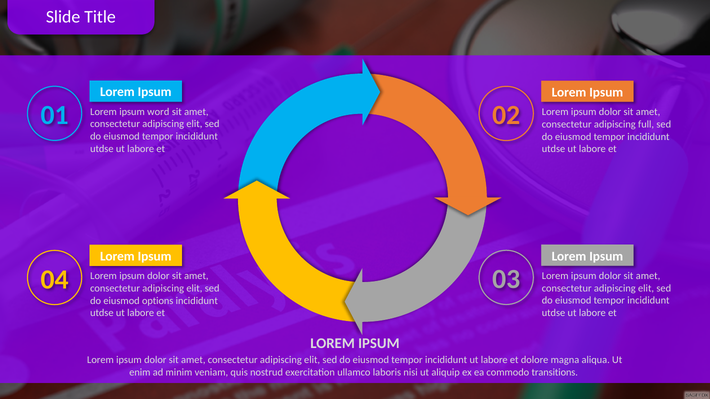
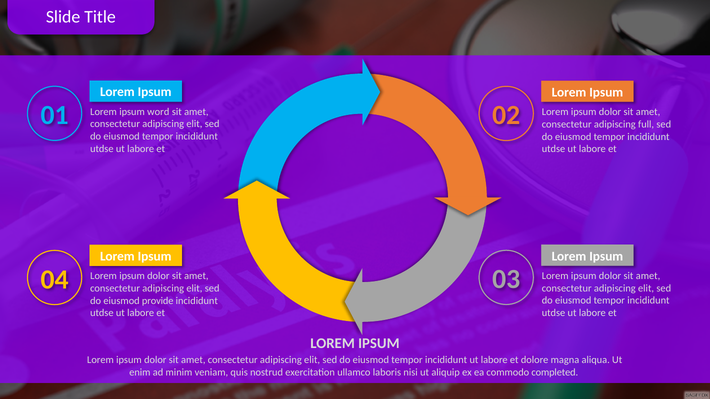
options: options -> provide (158, 301)
transitions: transitions -> completed (555, 373)
